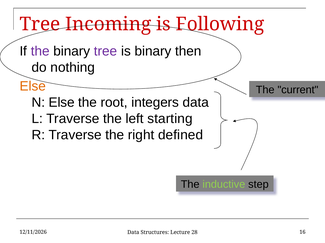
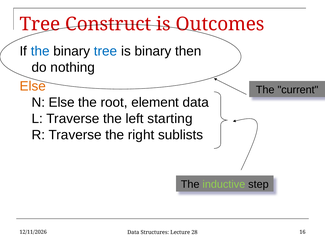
Incoming: Incoming -> Construct (108, 24)
Following: Following -> Outcomes (220, 24)
the colour: purple -> blue (40, 51)
tree colour: purple -> blue (106, 51)
integers: integers -> element (155, 103)
defined: defined -> sublists (181, 135)
